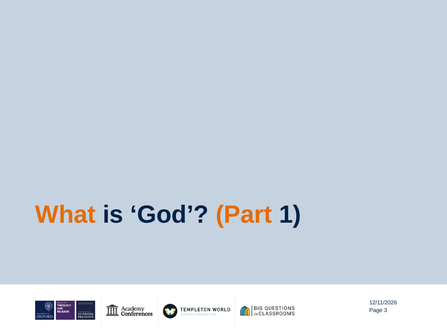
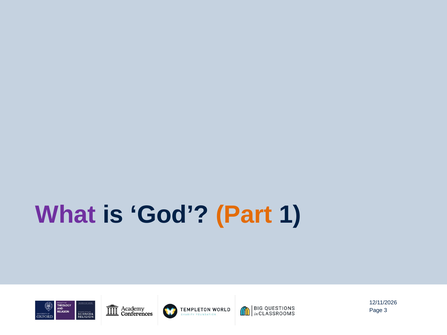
What colour: orange -> purple (66, 215)
